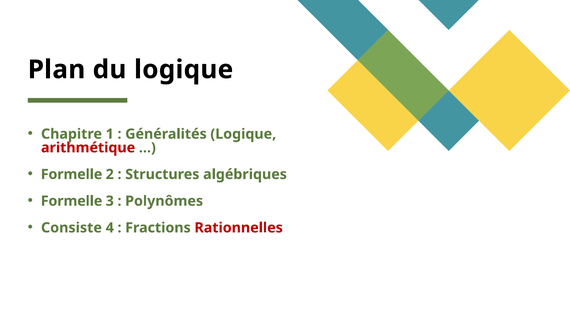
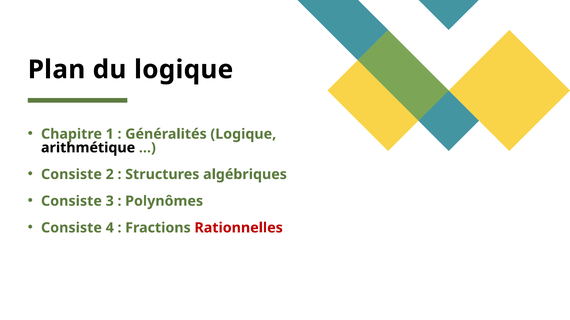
arithmétique colour: red -> black (88, 148)
Formelle: Formelle -> Consiste (71, 175)
Formelle: Formelle -> Consiste (71, 201)
